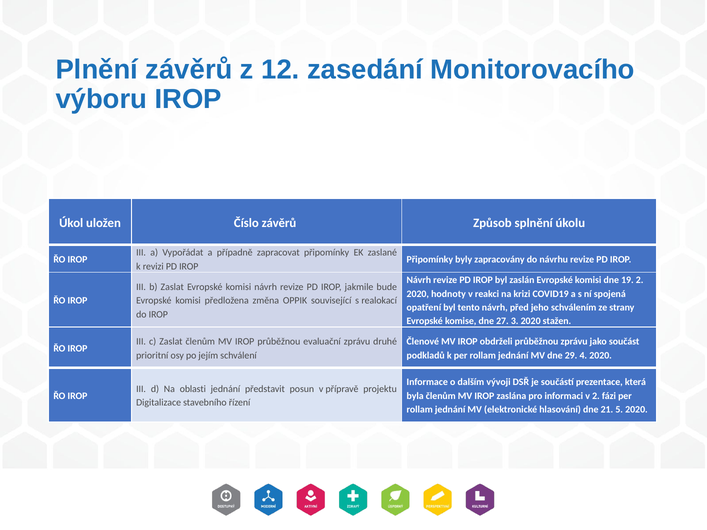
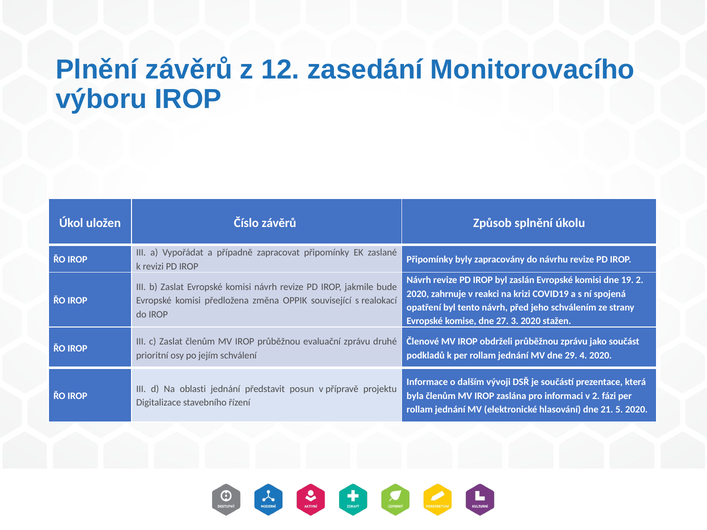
hodnoty: hodnoty -> zahrnuje (449, 294)
